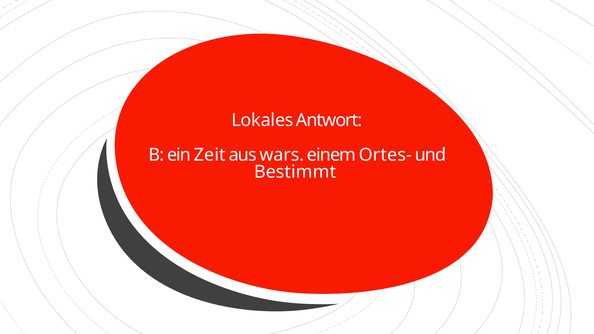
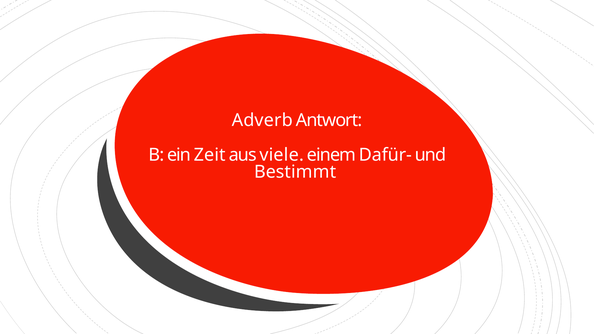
Lokales: Lokales -> Adverb (262, 120)
wars: wars -> viele (282, 155)
Ortes-: Ortes- -> Dafür- (385, 155)
